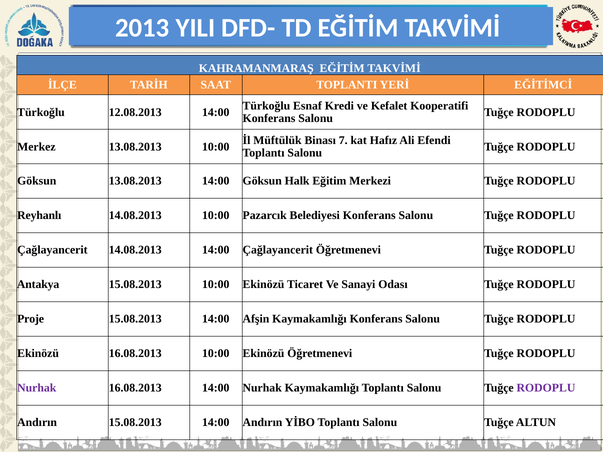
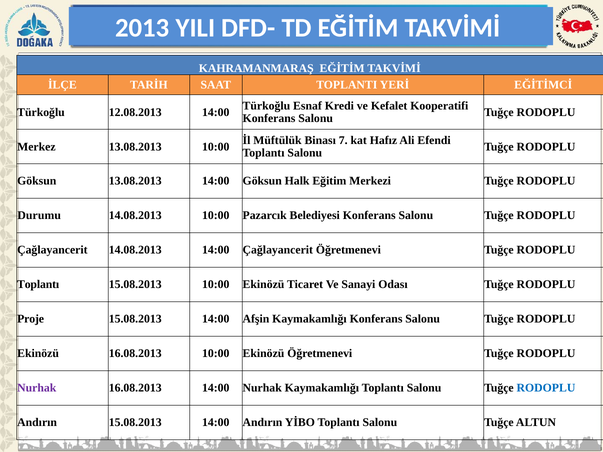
Reyhanlı: Reyhanlı -> Durumu (39, 216)
Antakya: Antakya -> Toplantı (38, 285)
RODOPLU colour: purple -> blue (546, 388)
